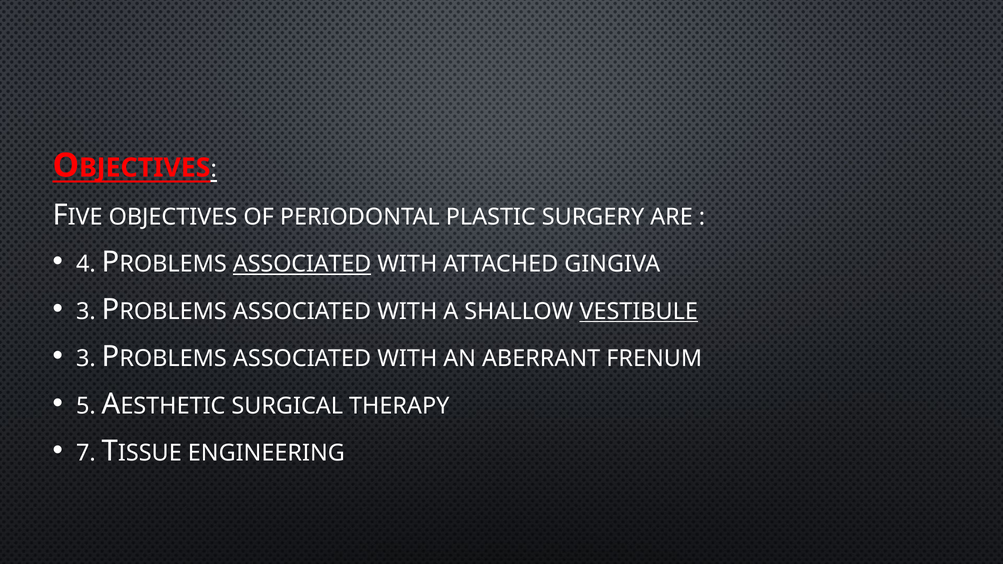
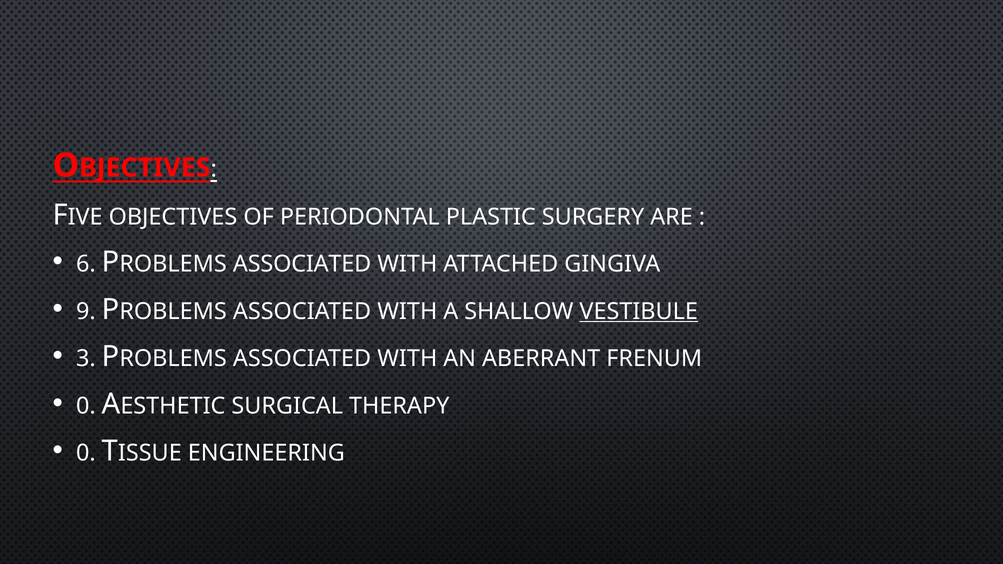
4: 4 -> 6 (86, 264)
ASSOCIATED underline: present -> none (302, 264)
3: 3 -> 9 (86, 312)
5: 5 -> 0 (86, 406)
7: 7 -> 0 (86, 453)
